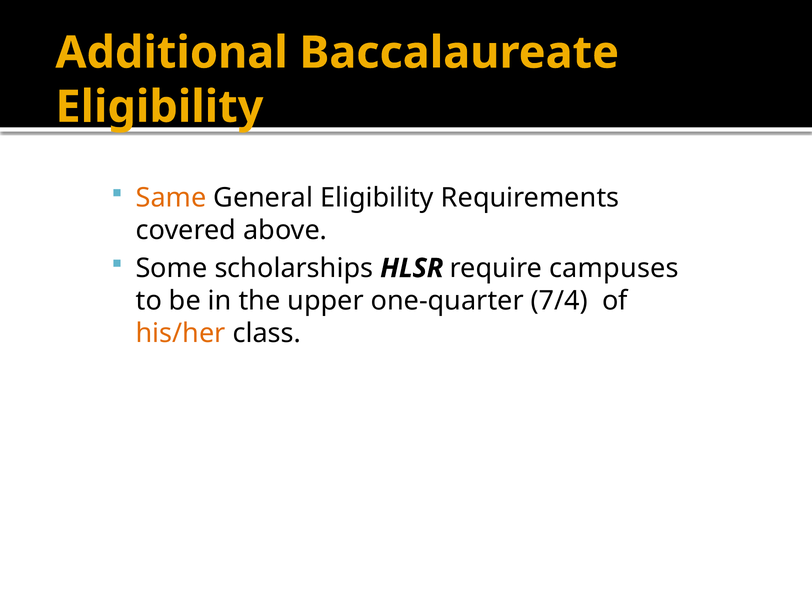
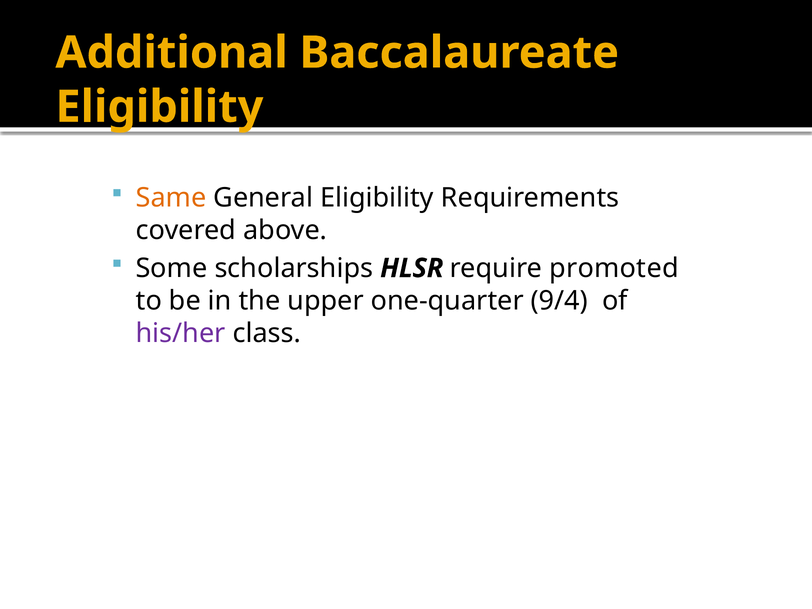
campuses: campuses -> promoted (614, 268)
7/4: 7/4 -> 9/4 (559, 301)
his/her colour: orange -> purple (181, 333)
